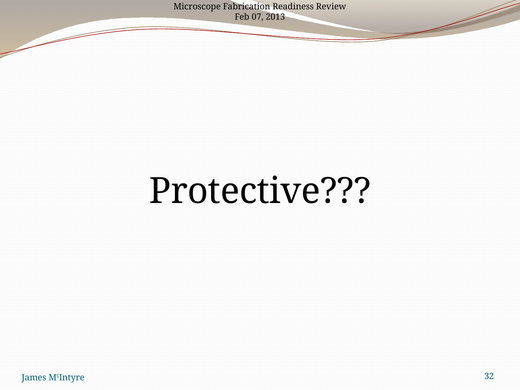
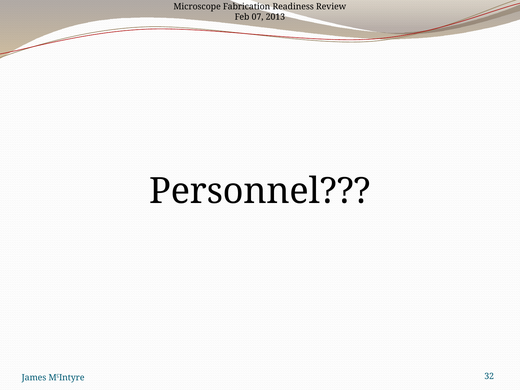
Protective: Protective -> Personnel (260, 191)
